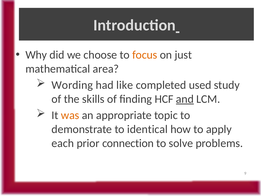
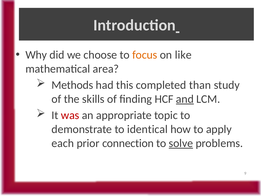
just: just -> like (183, 55)
Wording: Wording -> Methods (72, 85)
like: like -> this (125, 85)
used: used -> than (200, 85)
was colour: orange -> red (70, 115)
solve underline: none -> present (181, 143)
